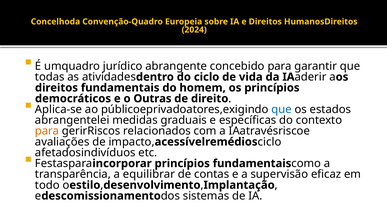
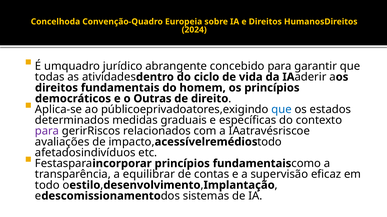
abrangentelei: abrangentelei -> determinados (72, 121)
para colour: orange -> purple (47, 131)
ciclo: ciclo -> todo (270, 142)
